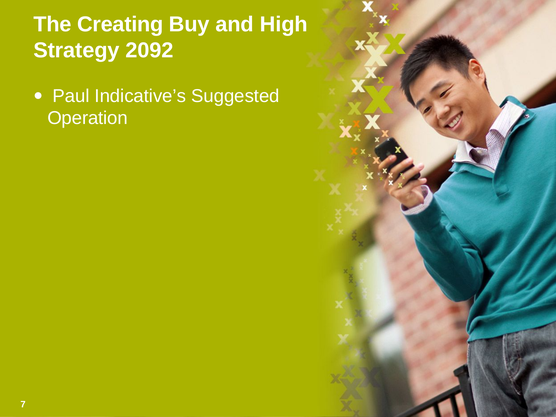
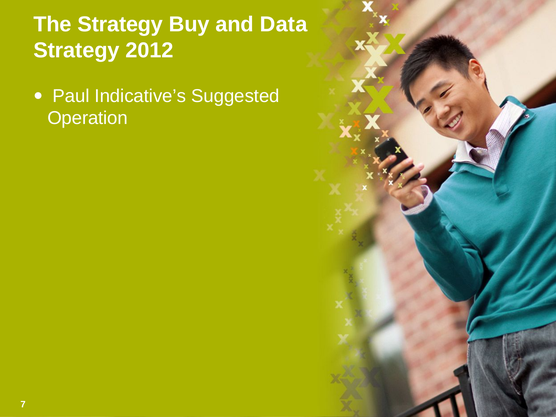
The Creating: Creating -> Strategy (120, 24)
High: High -> Data (284, 24)
2092: 2092 -> 2012 (150, 50)
